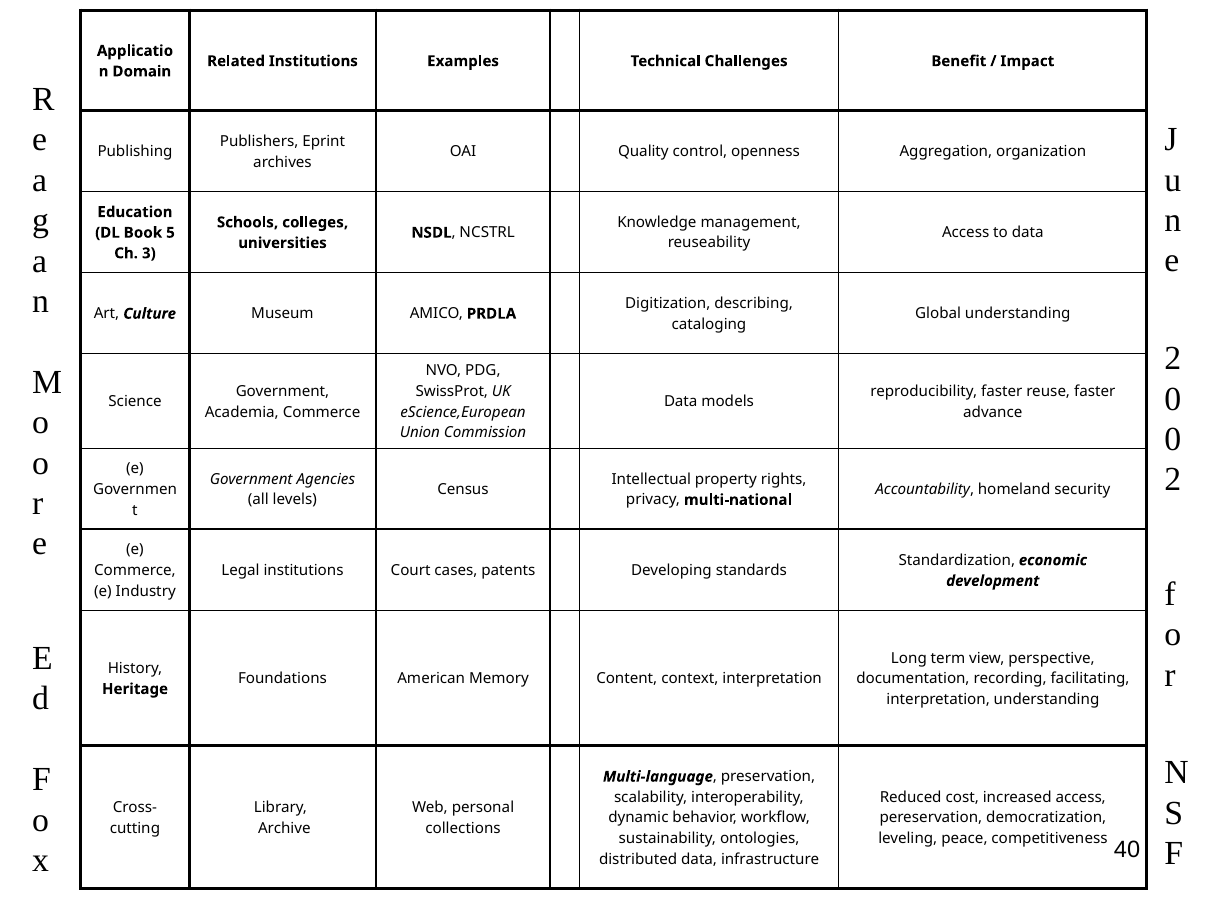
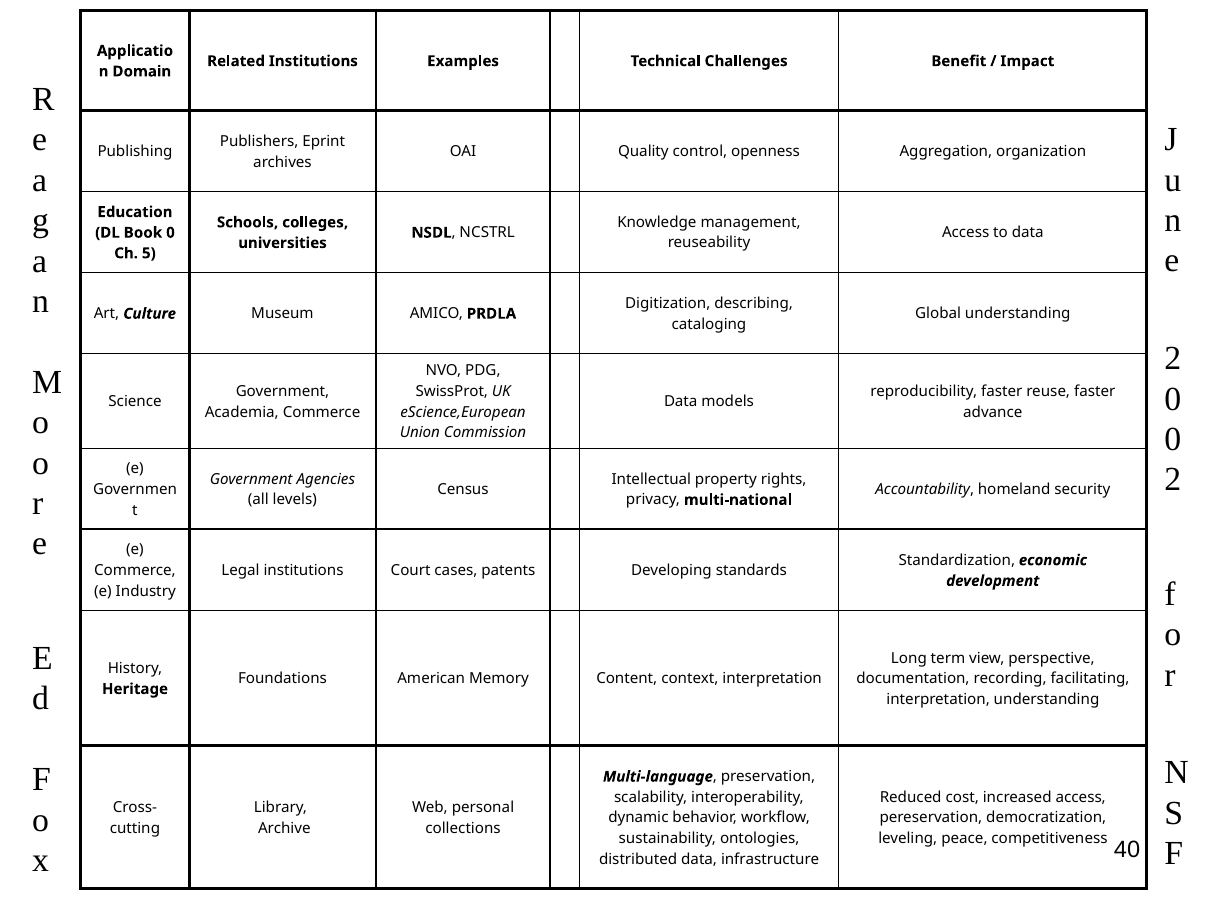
Book 5: 5 -> 0 (170, 233)
3: 3 -> 5 (149, 253)
